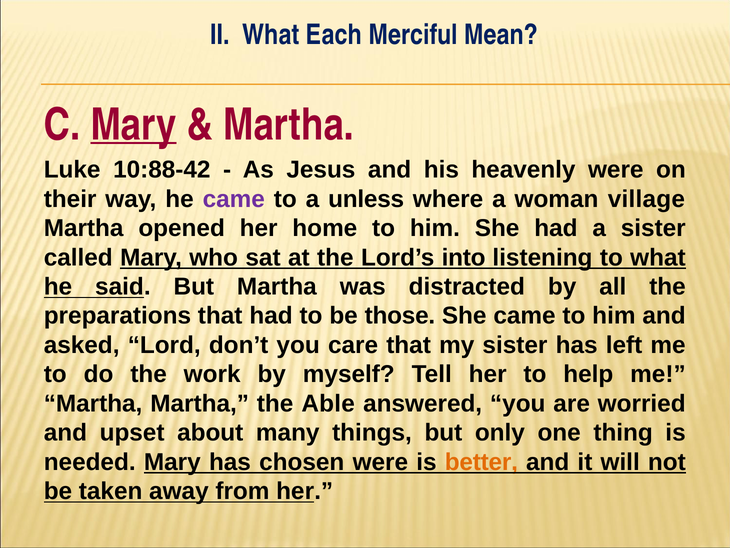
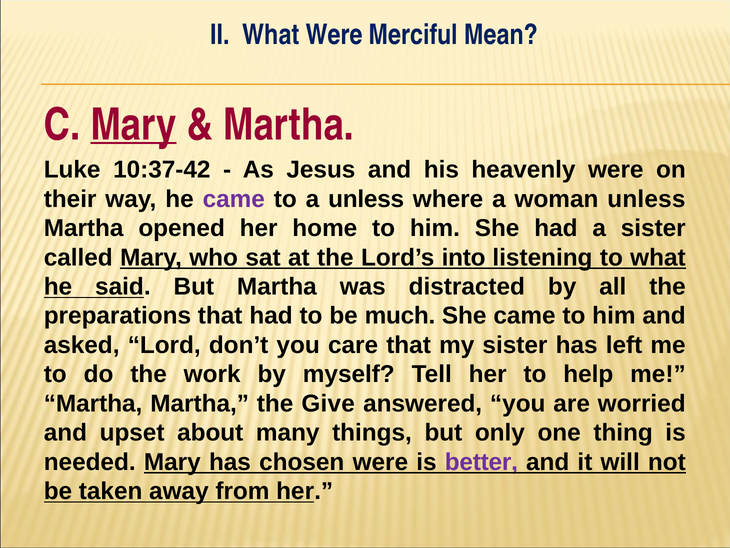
What Each: Each -> Were (334, 35)
10:88-42: 10:88-42 -> 10:37-42 (162, 170)
woman village: village -> unless (646, 199)
those: those -> much (400, 316)
Able: Able -> Give (328, 403)
better colour: orange -> purple (481, 462)
